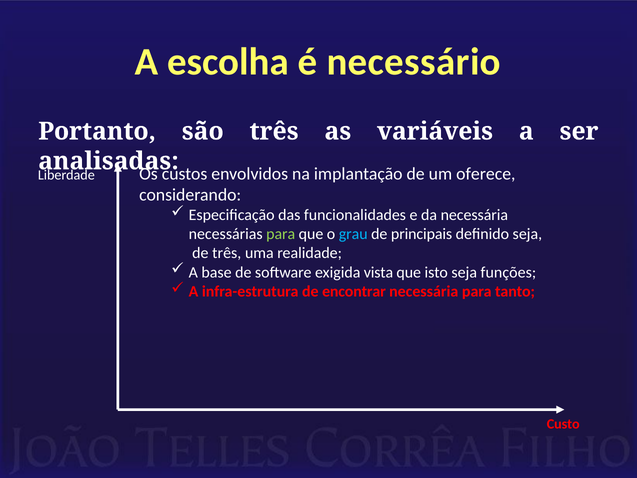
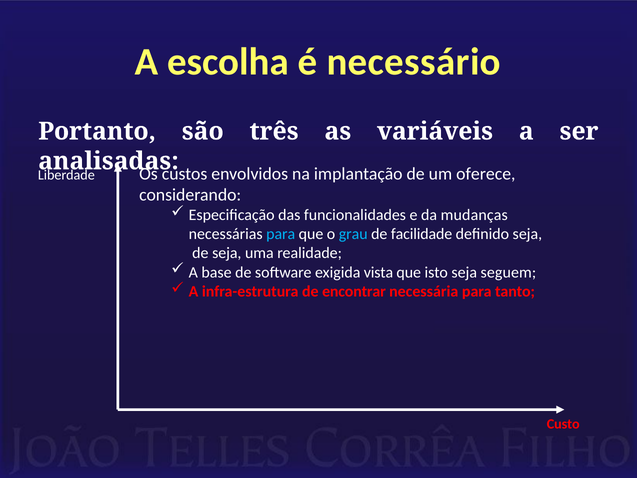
da necessária: necessária -> mudanças (474, 215)
para colour: light green -> light blue (281, 234)
principais: principais -> facilidade (422, 234)
de três: três -> seja (227, 253)
funções: funções -> seguem (508, 272)
